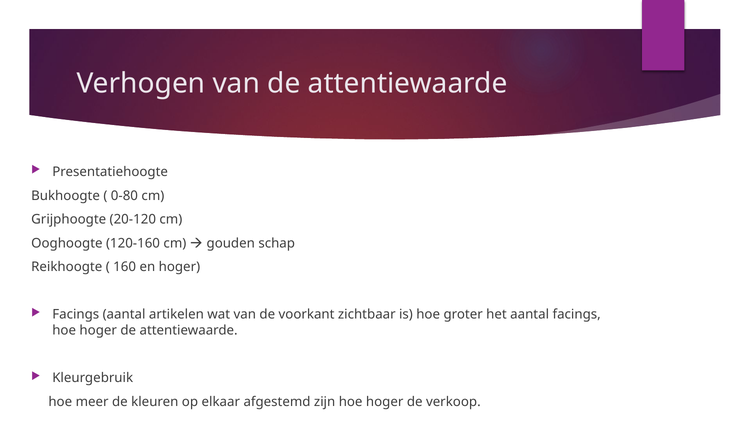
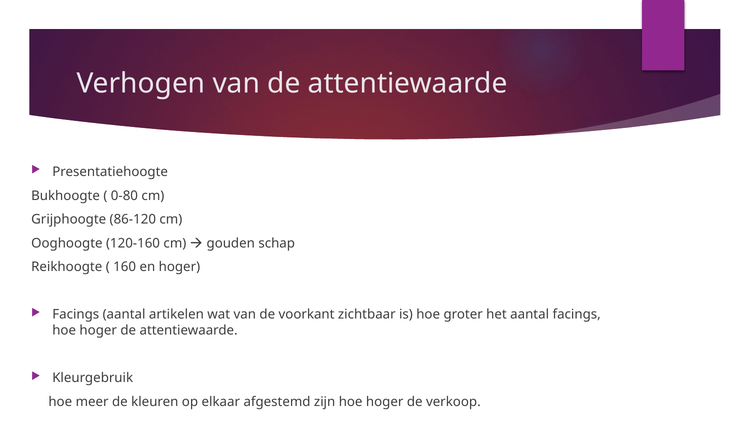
20-120: 20-120 -> 86-120 (133, 219)
